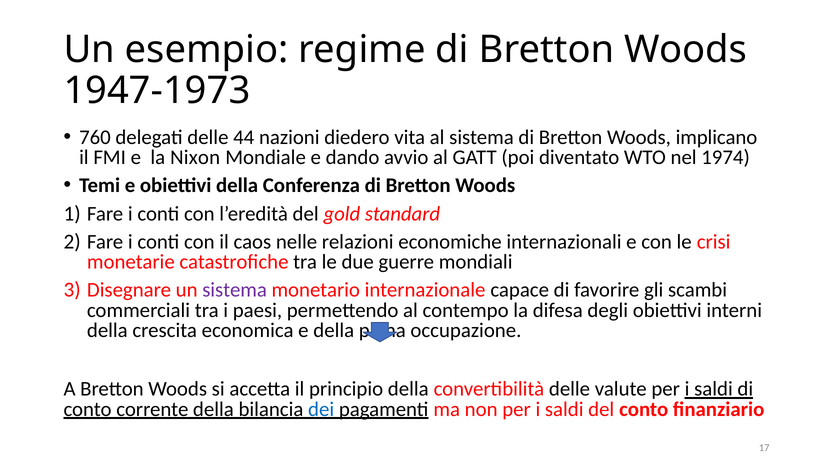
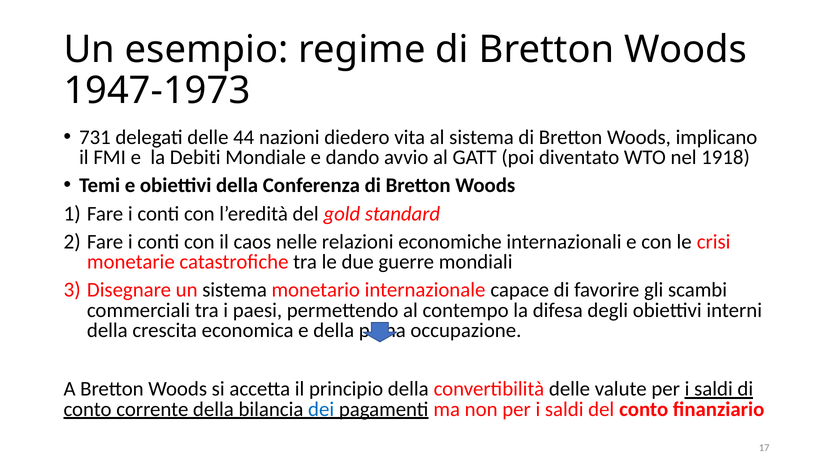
760: 760 -> 731 (95, 137)
Nixon: Nixon -> Debiti (195, 157)
1974: 1974 -> 1918 (726, 157)
sistema colour: purple -> black (235, 290)
